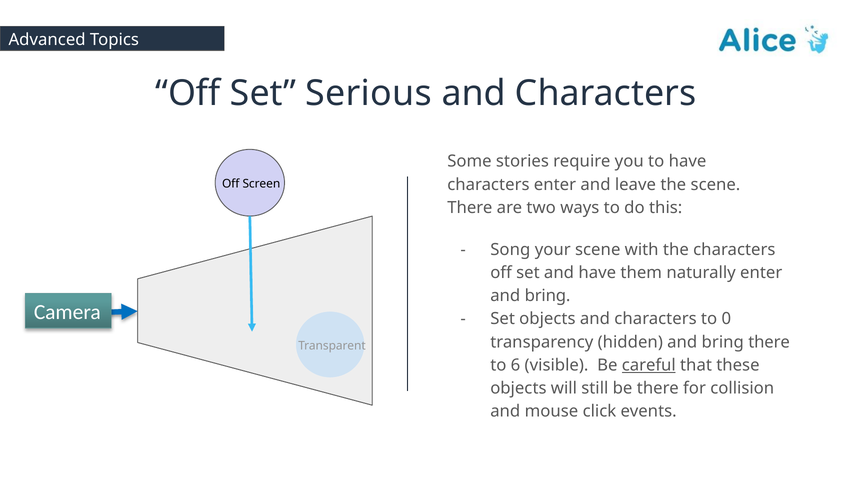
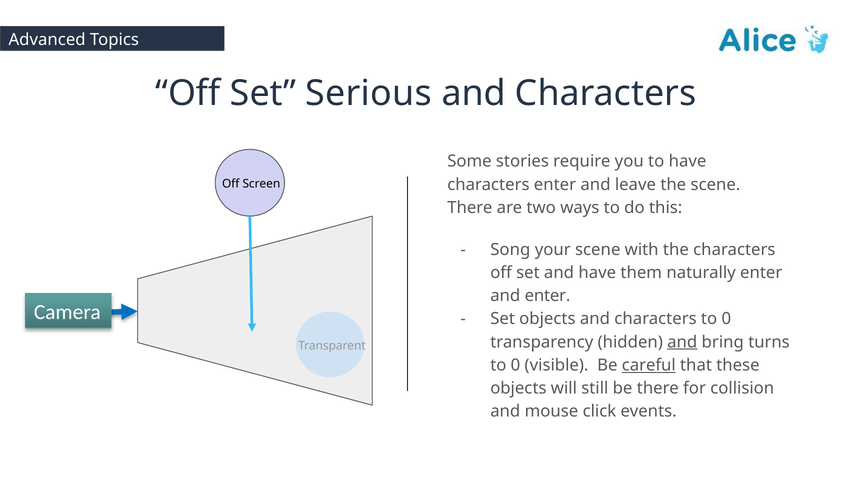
bring: bring -> enter (548, 296)
and underline: none -> present (682, 342)
bring there: there -> turns (769, 342)
6: 6 -> 0 (516, 365)
